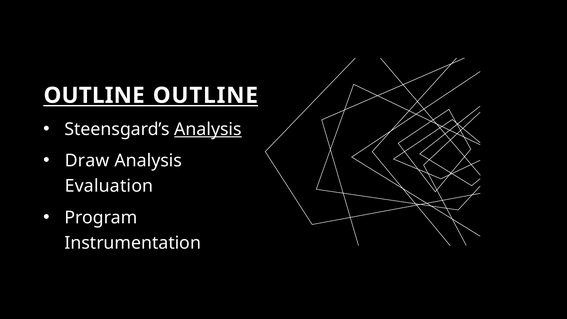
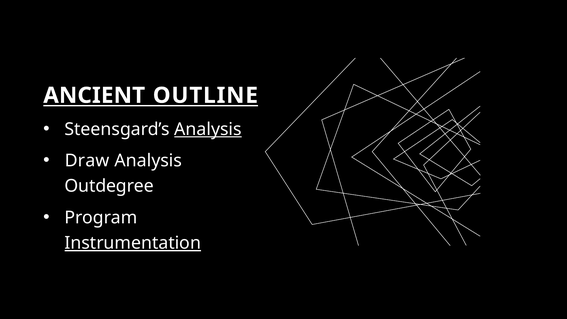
OUTLINE: OUTLINE -> ANCIENT (94, 95)
Evaluation: Evaluation -> Outdegree (109, 186)
Instrumentation underline: none -> present (133, 243)
